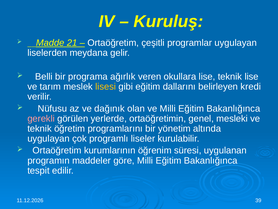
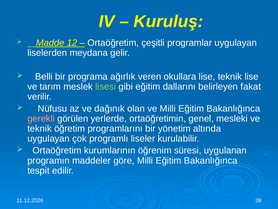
21: 21 -> 12 (72, 43)
lisesi colour: yellow -> light green (106, 86)
kredi: kredi -> fakat (251, 86)
